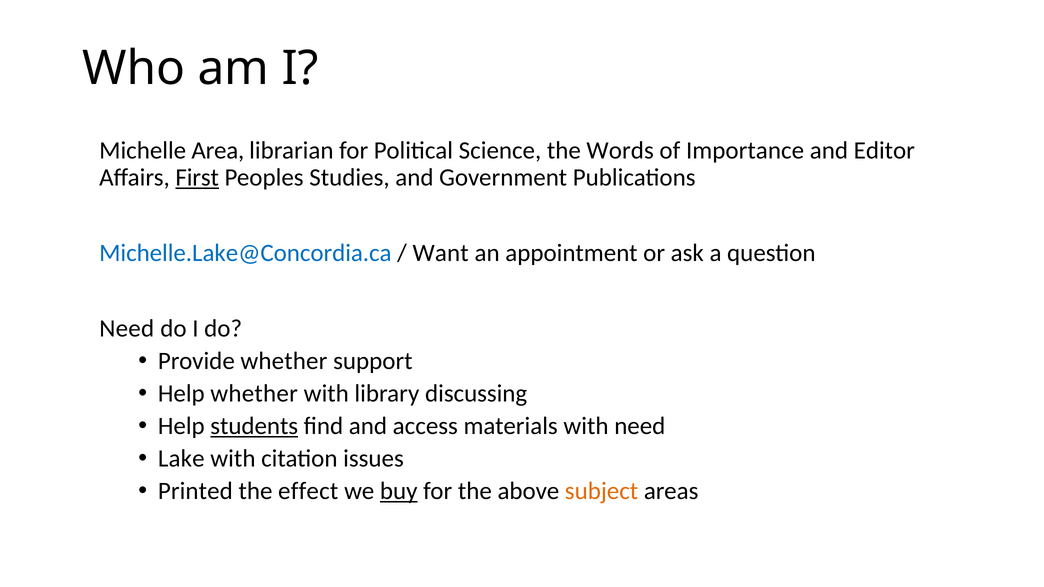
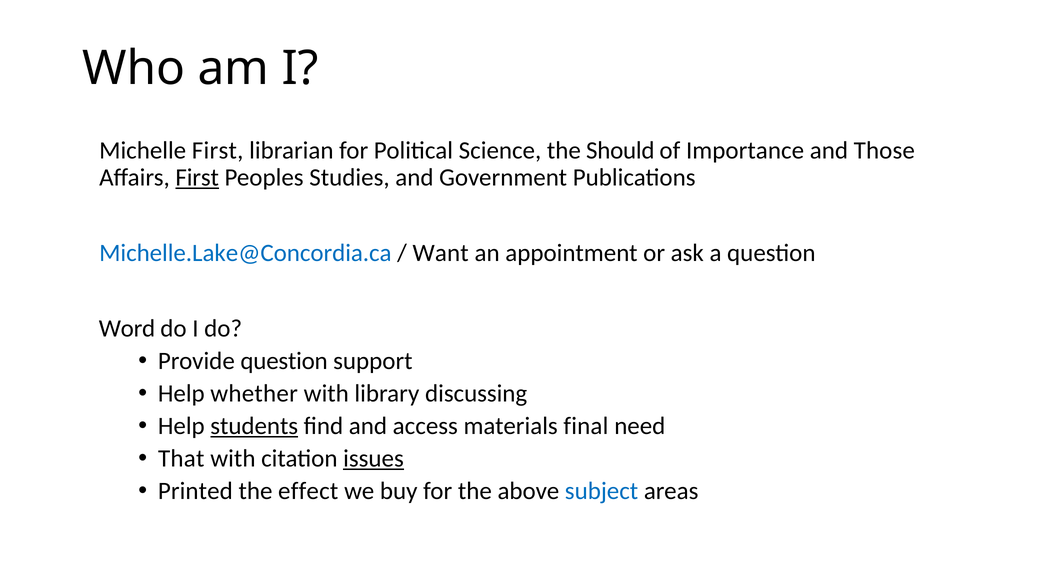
Michelle Area: Area -> First (218, 150)
Words: Words -> Should (620, 150)
Editor: Editor -> Those (884, 150)
Need: Need -> Word (127, 329)
Provide whether: whether -> question (284, 361)
materials with: with -> final (586, 426)
Lake: Lake -> That (181, 459)
issues underline: none -> present (374, 459)
buy underline: present -> none (399, 491)
subject colour: orange -> blue (602, 491)
